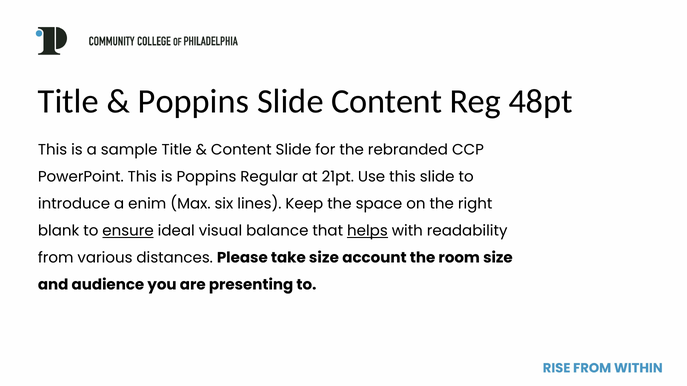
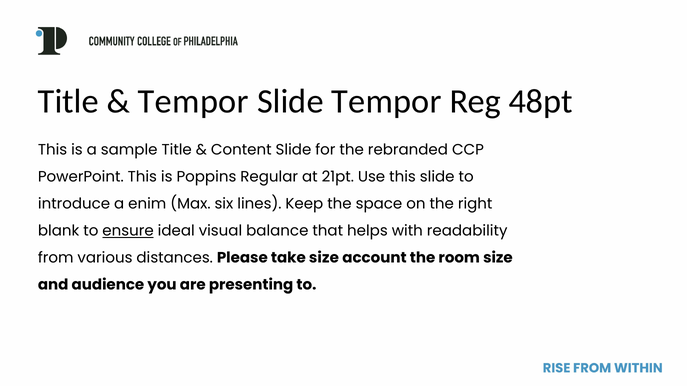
Poppins: Poppins -> Tempor (193, 101)
Slide Content: Content -> Tempor (386, 101)
helps underline: present -> none (367, 231)
